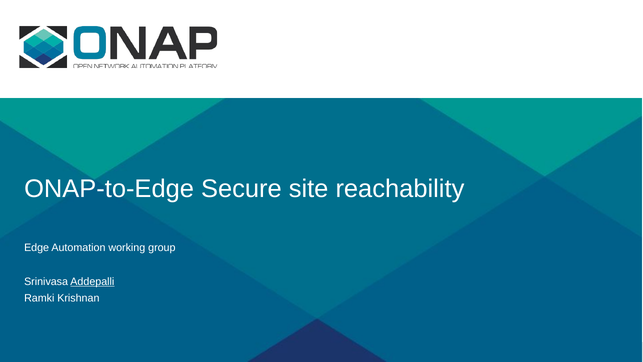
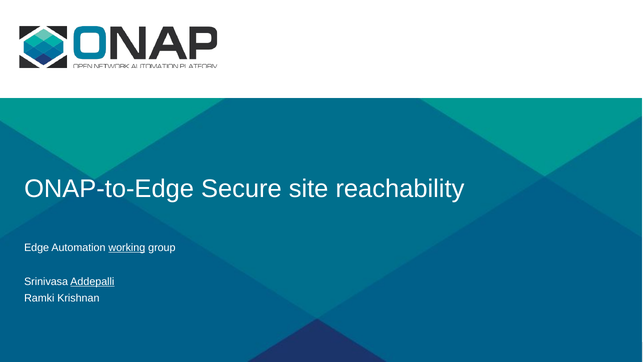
working underline: none -> present (127, 247)
